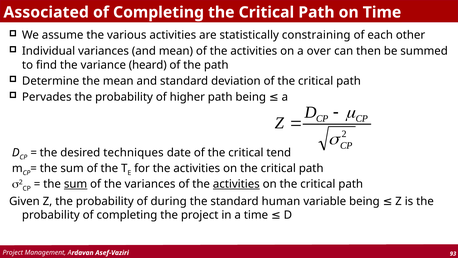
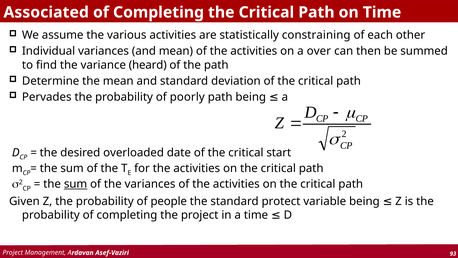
higher: higher -> poorly (187, 97)
techniques: techniques -> overloaded (134, 152)
tend: tend -> start (279, 152)
activities underline: present -> none (236, 184)
during: during -> people (169, 201)
human: human -> protect (281, 201)
